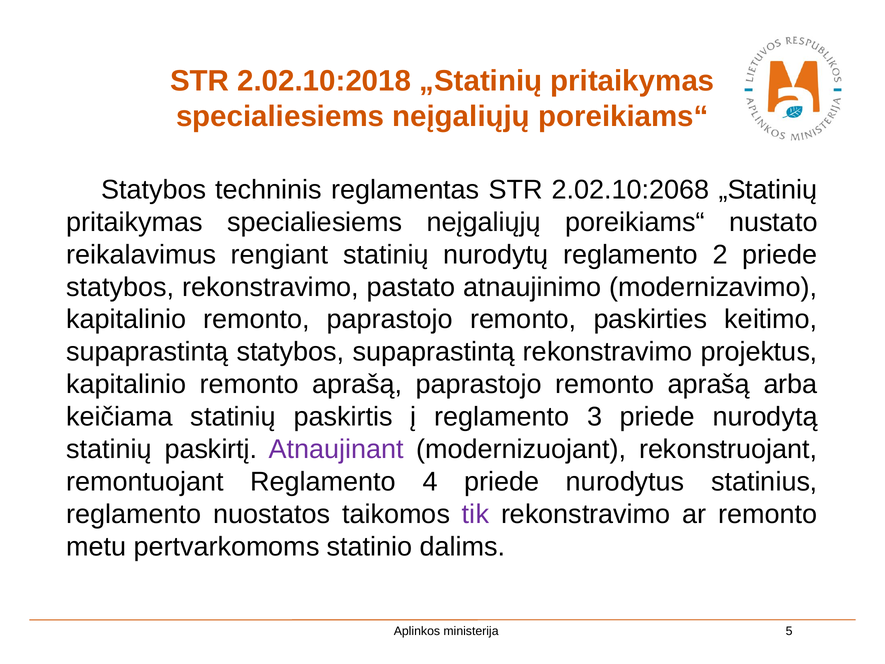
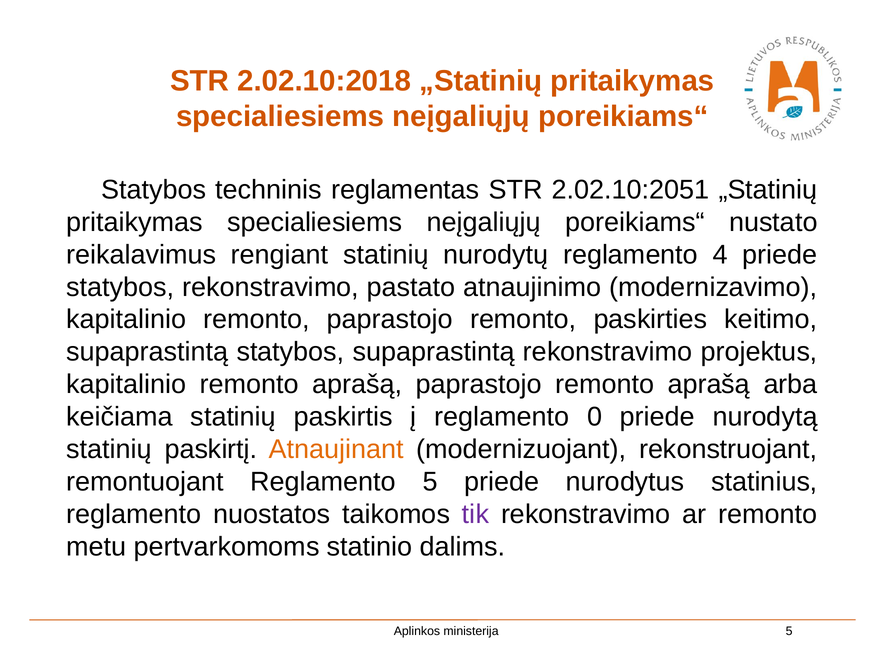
2.02.10:2068: 2.02.10:2068 -> 2.02.10:2051 (631, 190)
2: 2 -> 4 (720, 255)
3: 3 -> 0 (595, 417)
Atnaujinant colour: purple -> orange (336, 449)
Reglamento 4: 4 -> 5 (430, 482)
